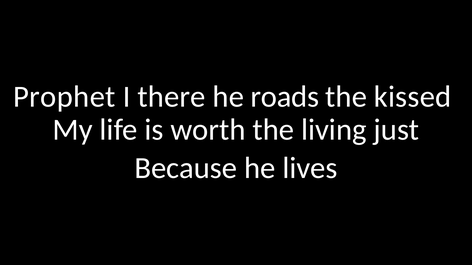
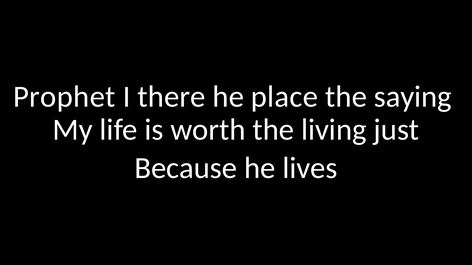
roads: roads -> place (285, 97)
kissed: kissed -> saying (413, 97)
